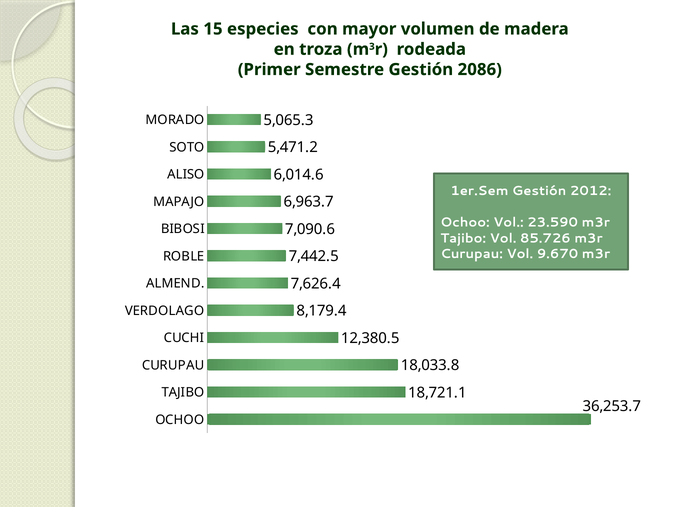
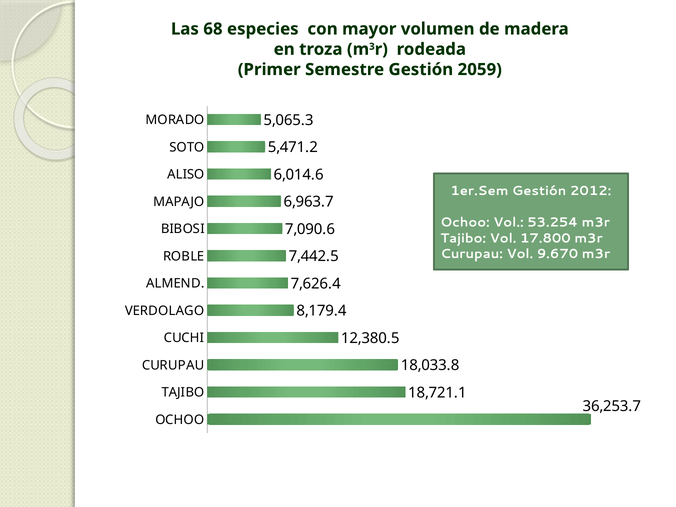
15: 15 -> 68 (213, 29)
2086: 2086 -> 2059 (480, 70)
23.590: 23.590 -> 53.254 (553, 222)
85.726: 85.726 -> 17.800 (545, 238)
